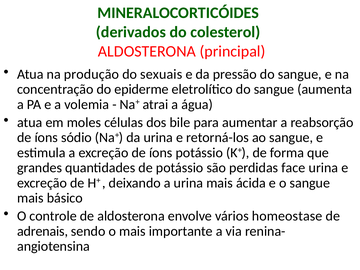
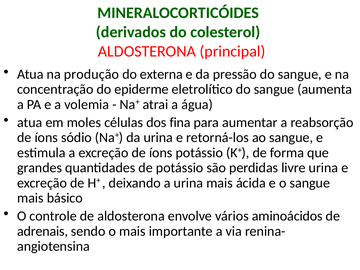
sexuais: sexuais -> externa (161, 74)
bile: bile -> fina (180, 122)
face: face -> livre (293, 168)
homeostase: homeostase -> aminoácidos (287, 216)
